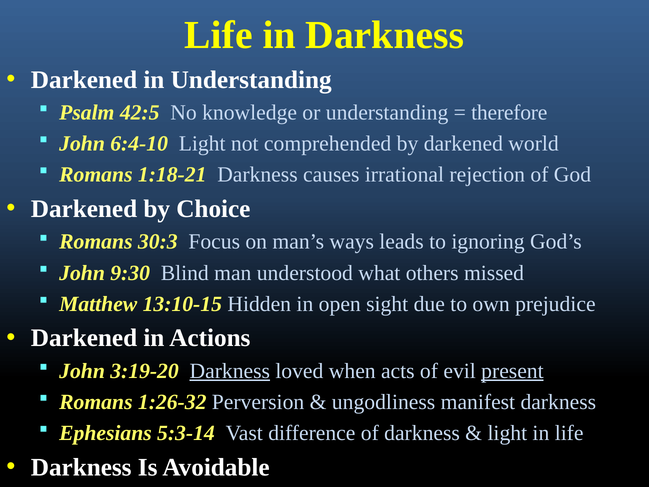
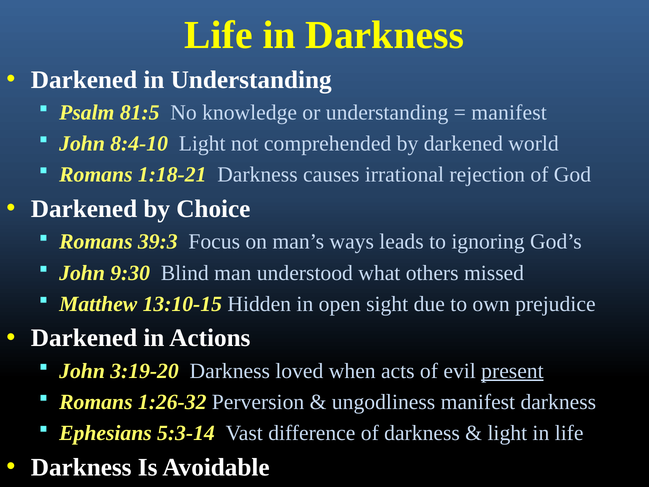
42:5: 42:5 -> 81:5 (140, 113)
therefore: therefore -> manifest (509, 113)
6:4-10: 6:4-10 -> 8:4-10 (139, 144)
30:3: 30:3 -> 39:3 (158, 242)
Darkness underline: present -> none (230, 371)
